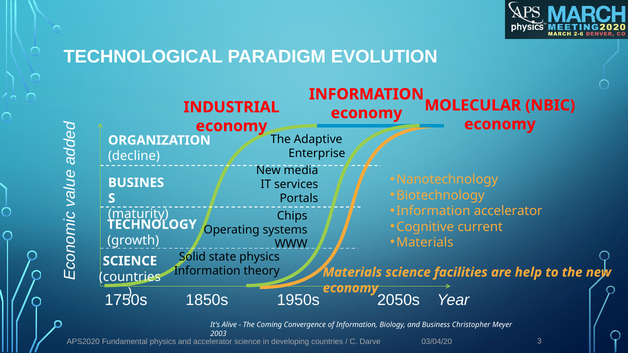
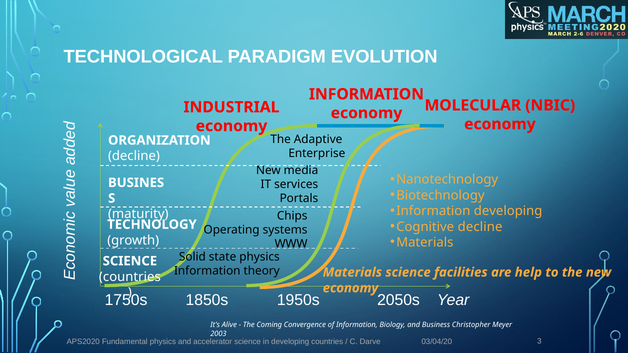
accelerator: accelerator -> developing (508, 211)
current: current -> decline (480, 227)
